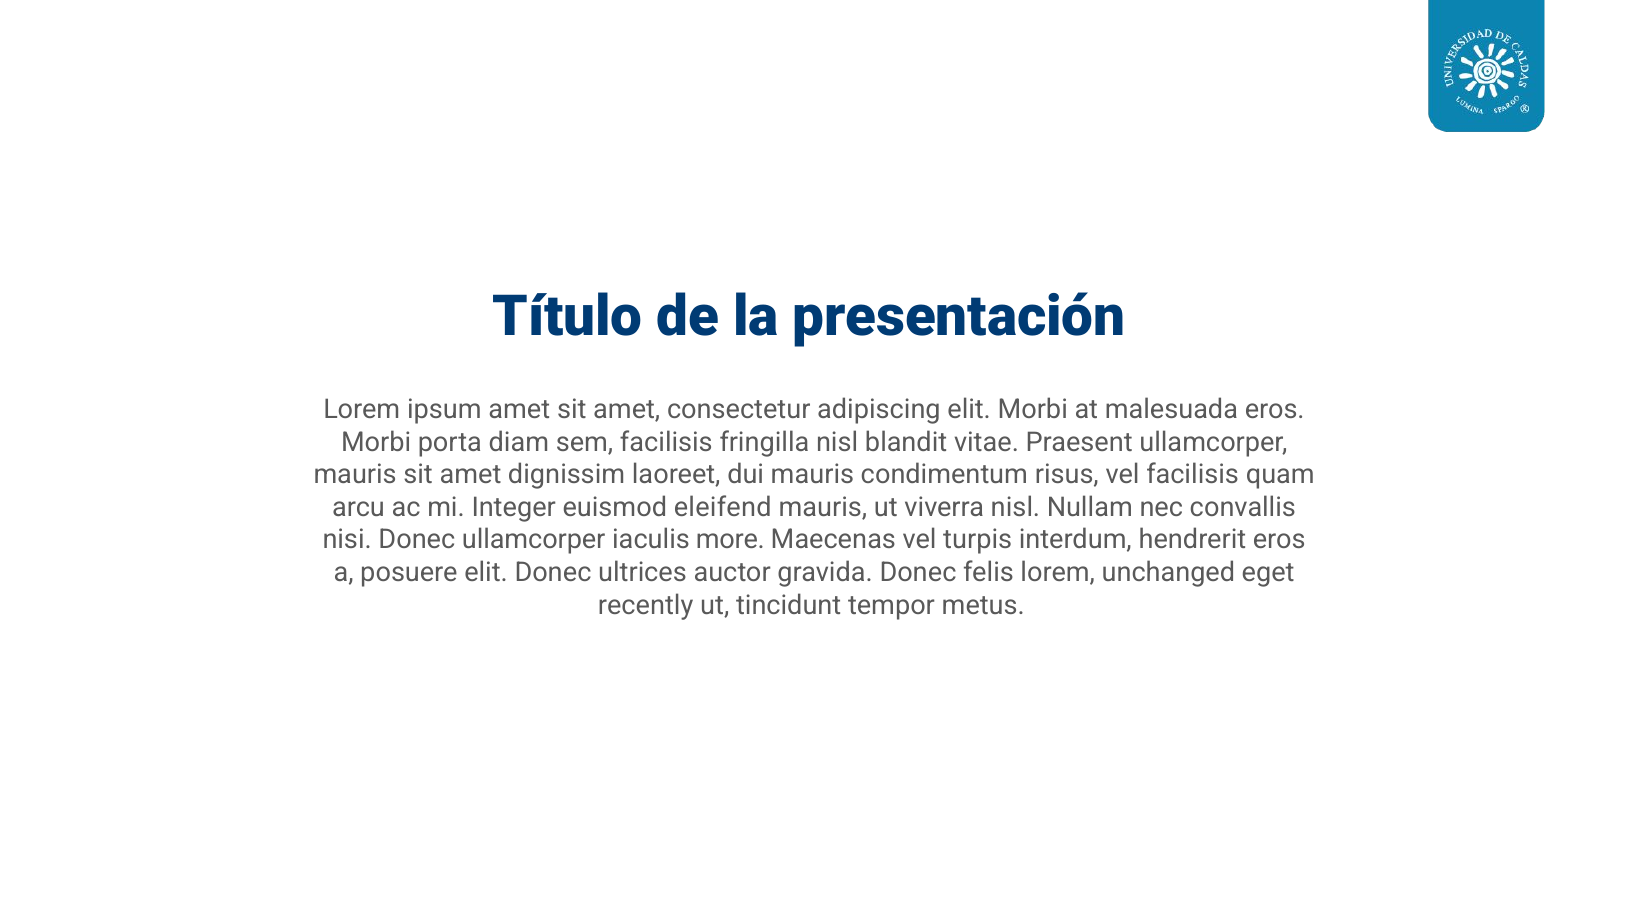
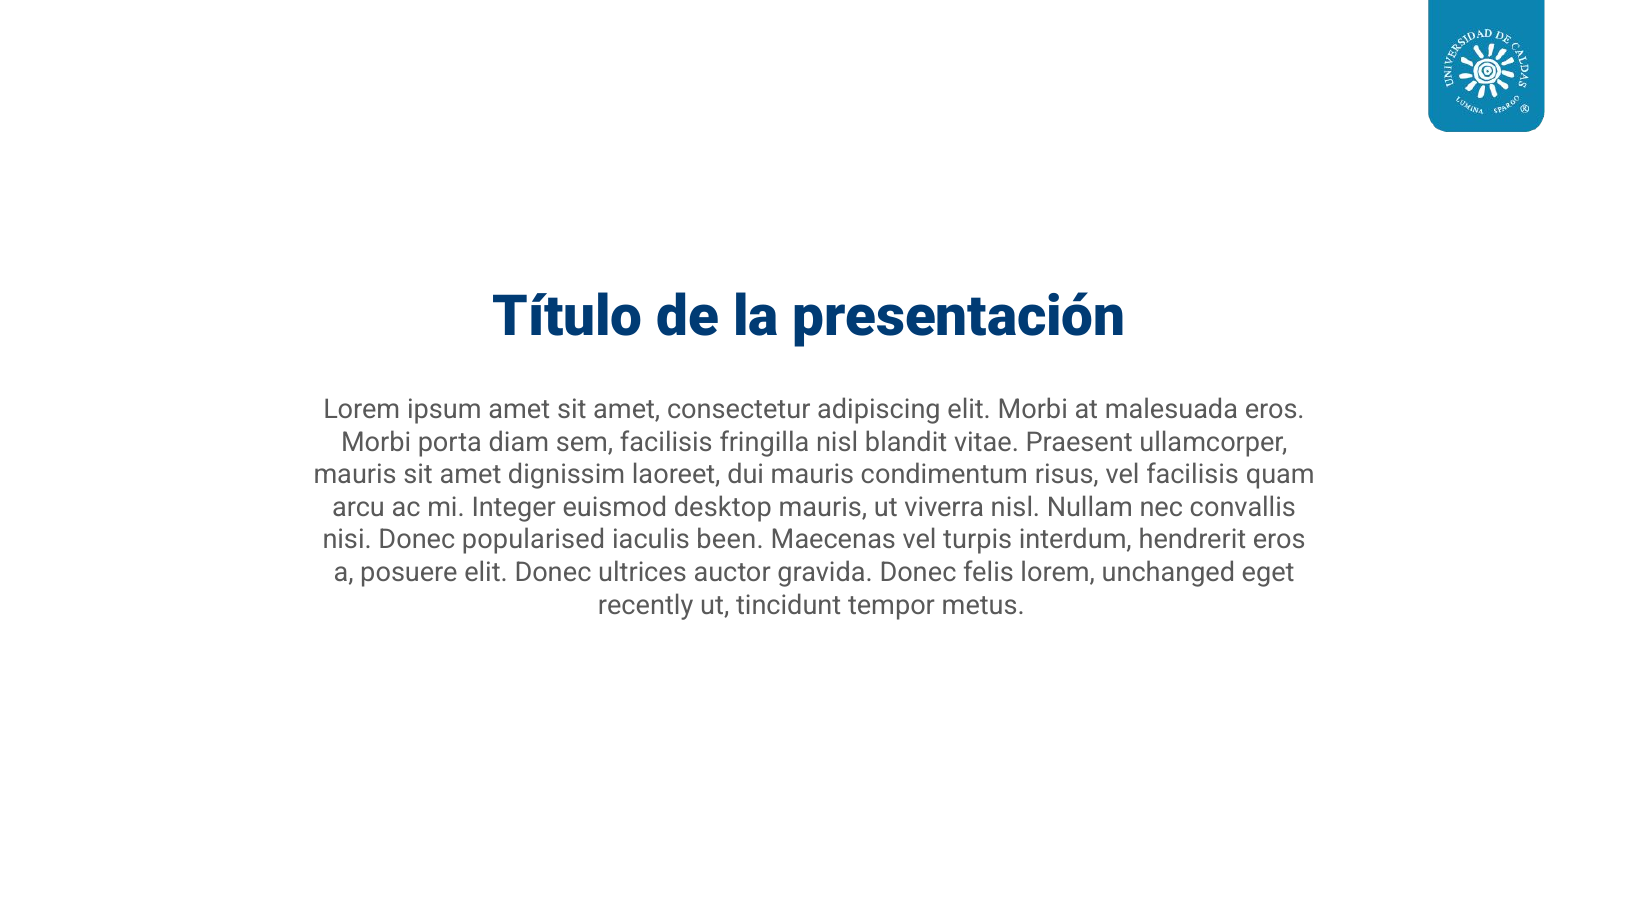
eleifend: eleifend -> desktop (723, 507)
Donec ullamcorper: ullamcorper -> popularised (534, 540)
more: more -> been (730, 540)
